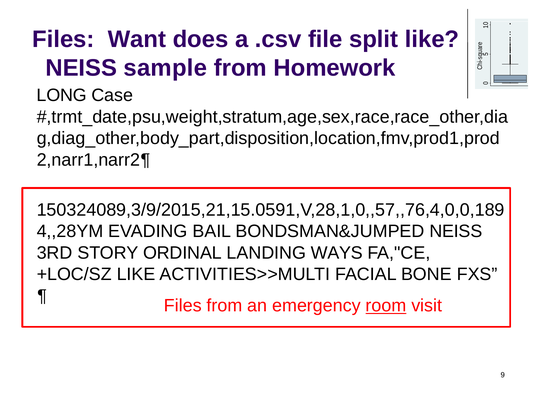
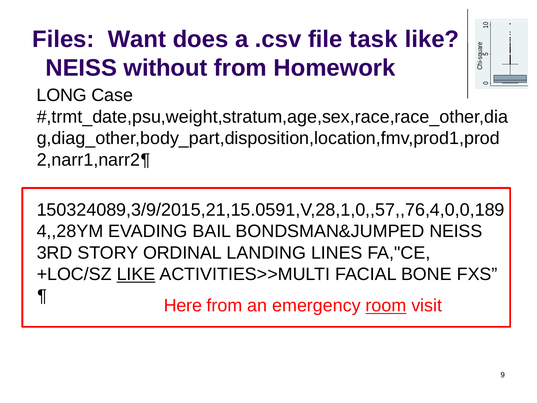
split: split -> task (374, 39)
sample: sample -> without (166, 68)
WAYS: WAYS -> LINES (337, 253)
LIKE underline: none -> present (136, 274)
Files: Files -> Here (183, 305)
